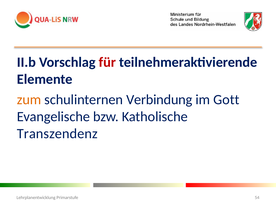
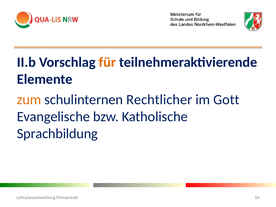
für colour: red -> orange (107, 62)
Verbindung: Verbindung -> Rechtlicher (159, 100)
Transzendenz: Transzendenz -> Sprachbildung (57, 134)
